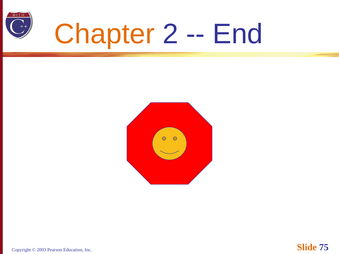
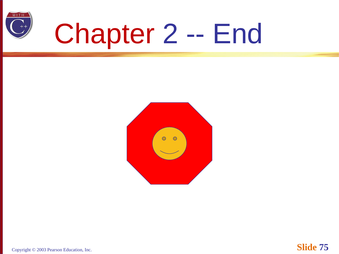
Chapter colour: orange -> red (104, 34)
